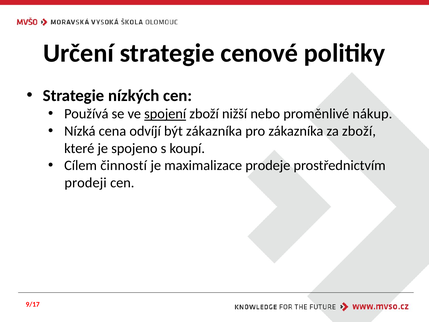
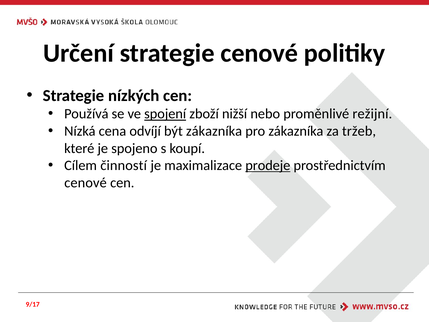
nákup: nákup -> režijní (372, 114)
za zboží: zboží -> tržeb (359, 131)
prodeje underline: none -> present (268, 165)
prodeji: prodeji -> cenové (86, 182)
